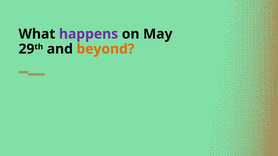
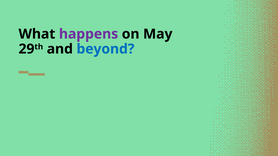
beyond colour: orange -> blue (105, 49)
